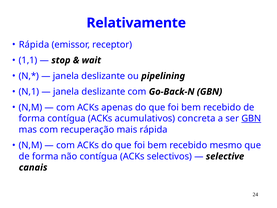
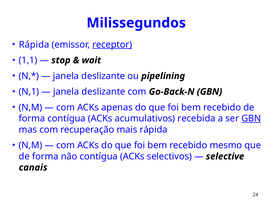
Relativamente: Relativamente -> Milissegundos (136, 23)
receptor underline: none -> present (112, 45)
concreta: concreta -> recebida (197, 118)
